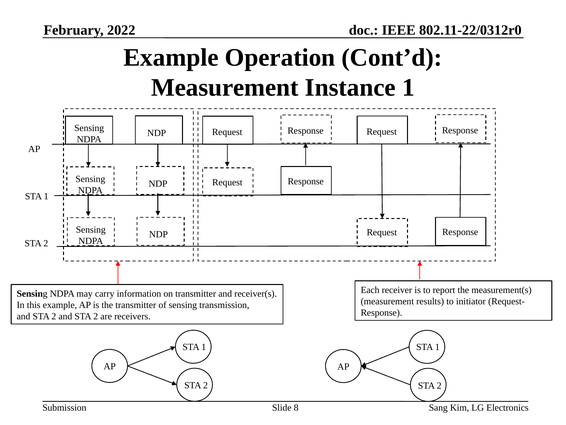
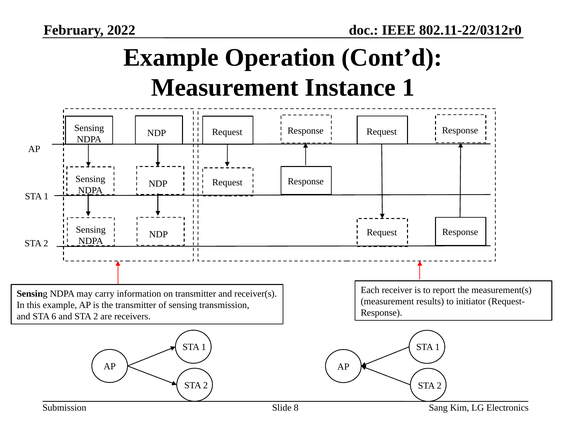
2: 2 -> 6 (54, 316)
